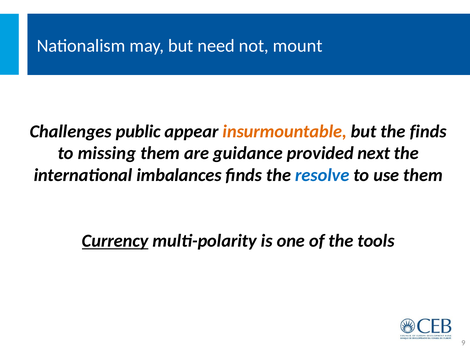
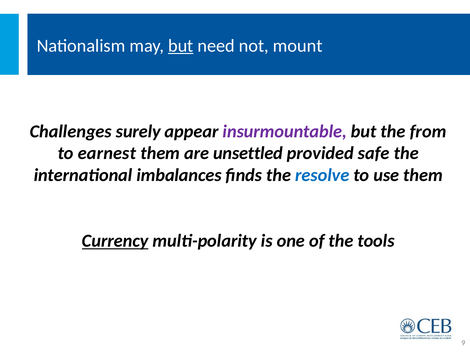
but underline: none -> present (181, 46)
public: public -> surely (138, 132)
insurmountable colour: orange -> purple (285, 132)
the finds: finds -> from (428, 132)
missing: missing -> earnest (107, 154)
guidance: guidance -> unsettled (248, 154)
next: next -> safe (374, 154)
